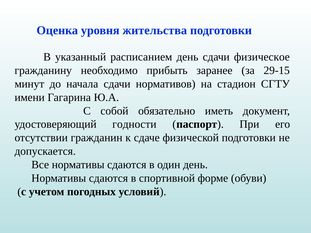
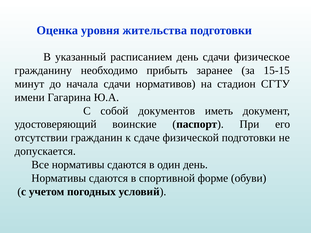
29-15: 29-15 -> 15-15 (277, 71)
обязательно: обязательно -> документов (167, 111)
годности: годности -> воинские (134, 124)
